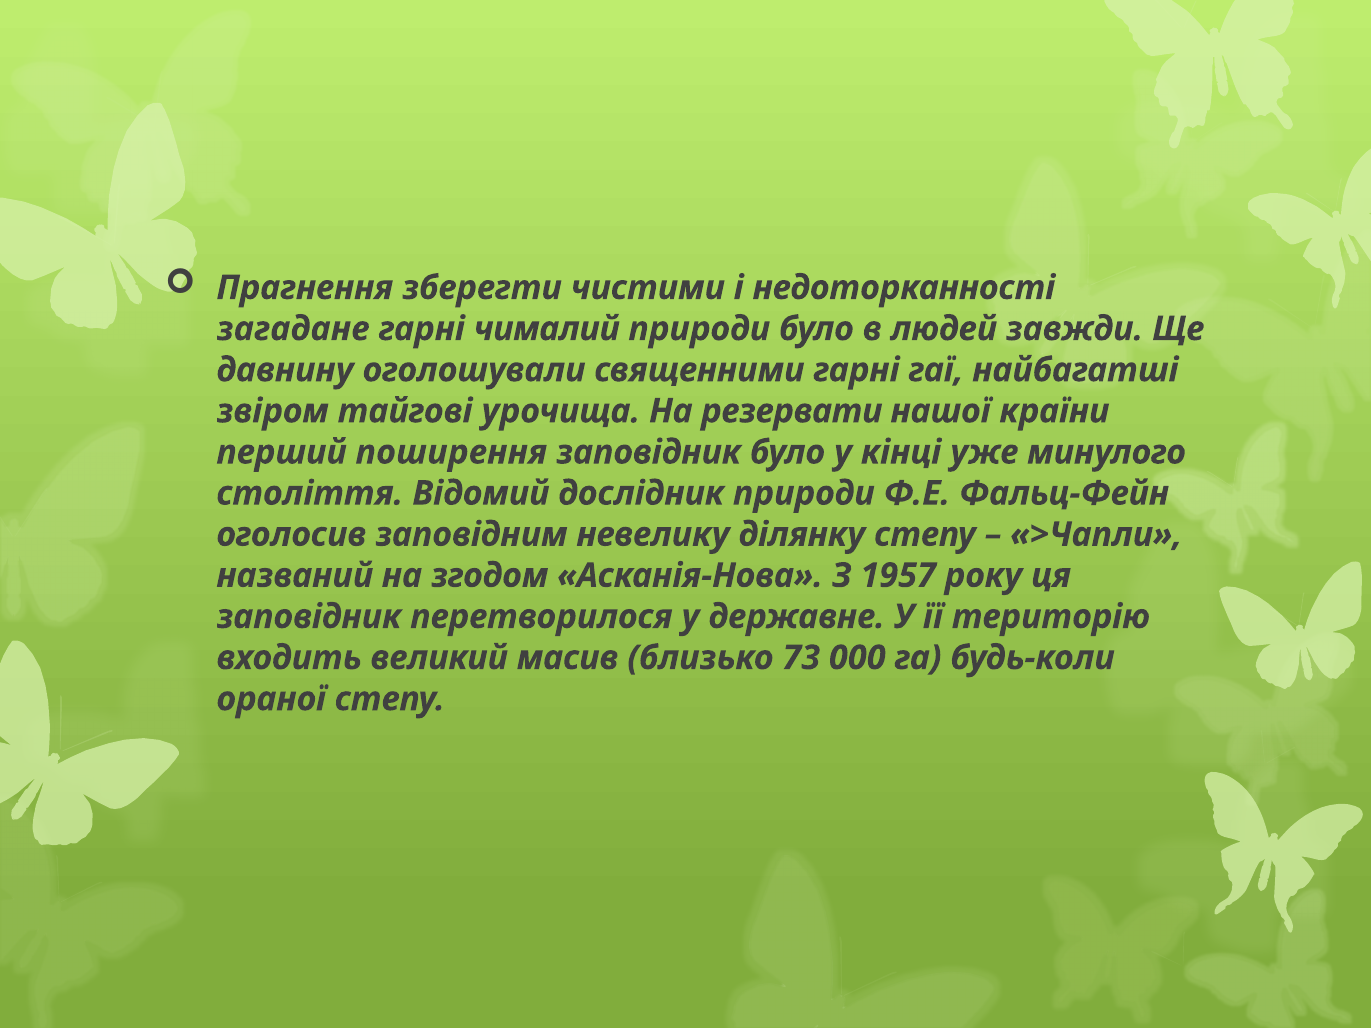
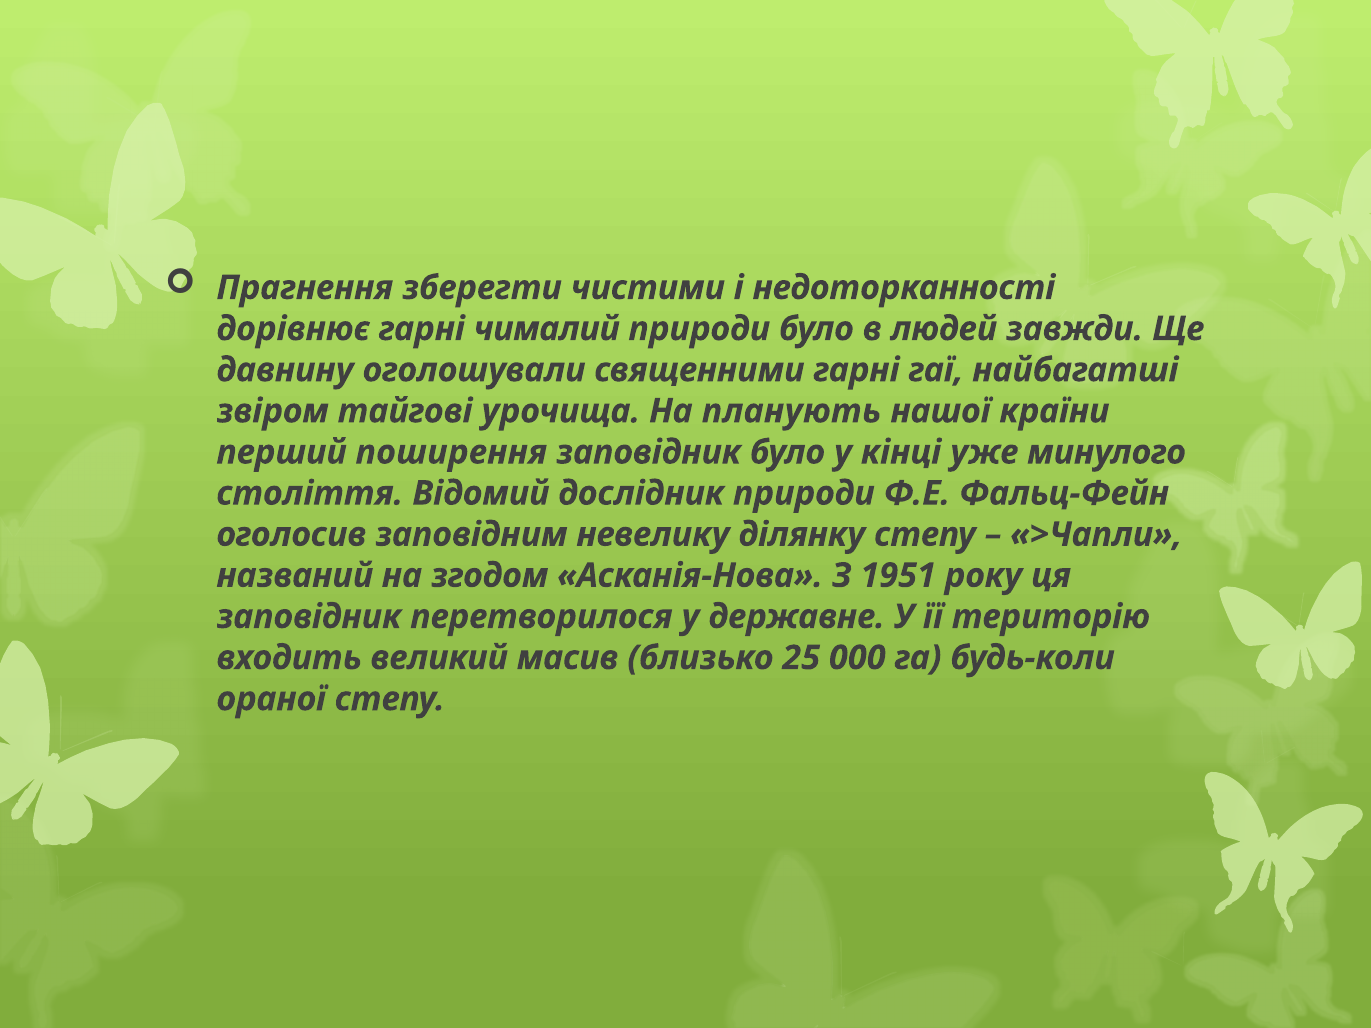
загадане: загадане -> дорівнює (293, 329)
резервати: резервати -> планують (791, 411)
1957: 1957 -> 1951 (898, 576)
73: 73 -> 25 (801, 658)
